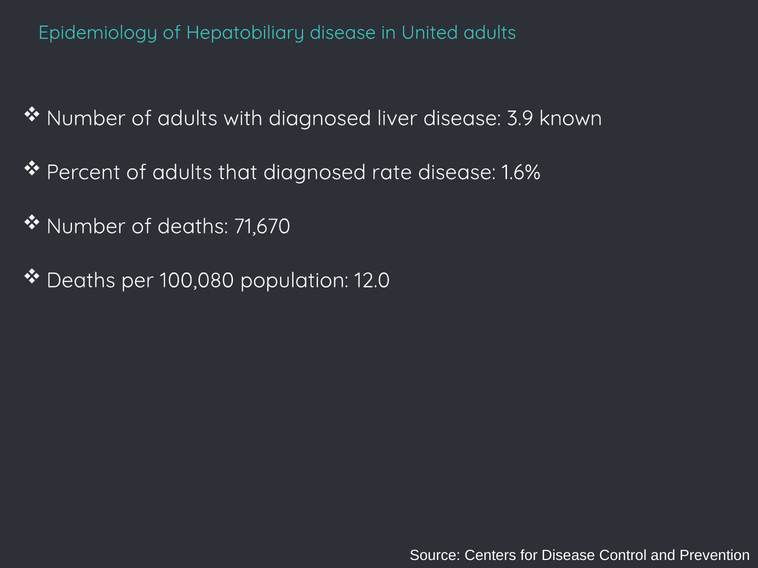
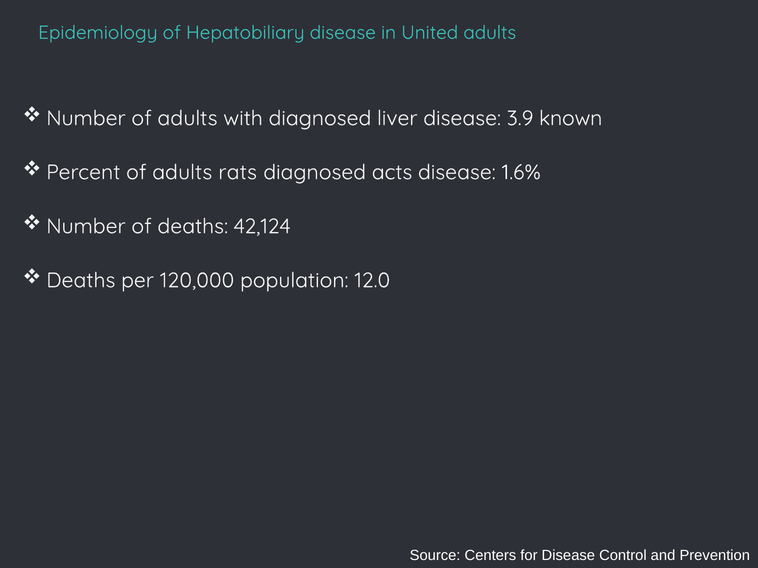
that: that -> rats (238, 172)
rate: rate -> acts (392, 172)
71,670: 71,670 -> 42,124 (262, 227)
100,080: 100,080 -> 120,000 (197, 281)
